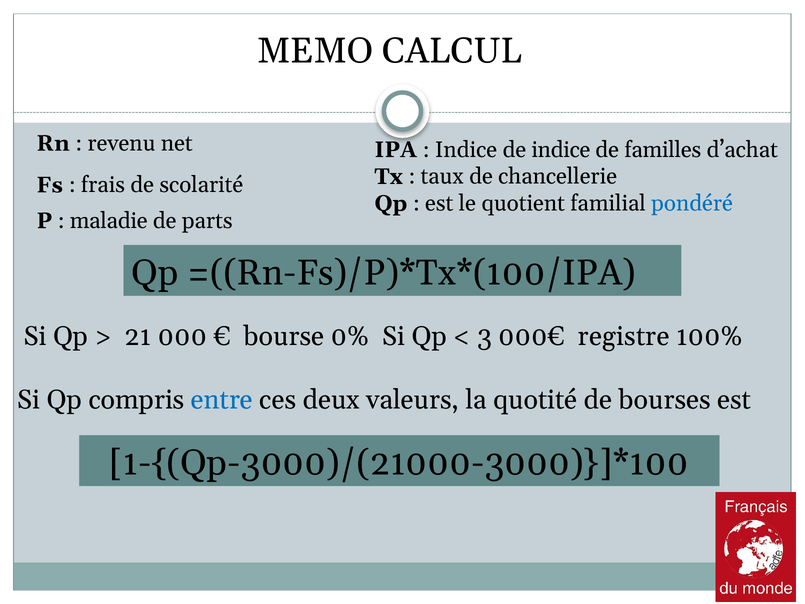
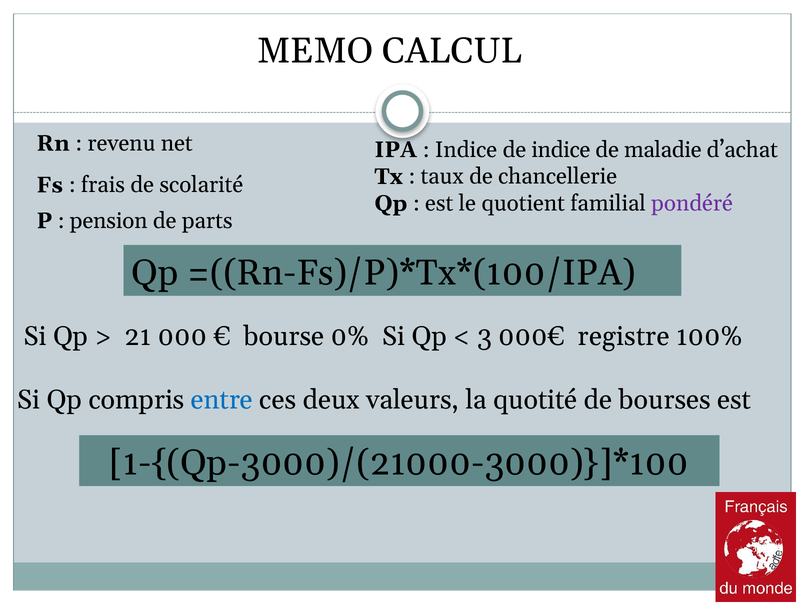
familles: familles -> maladie (663, 150)
pondéré colour: blue -> purple (692, 203)
maladie: maladie -> pension (109, 221)
